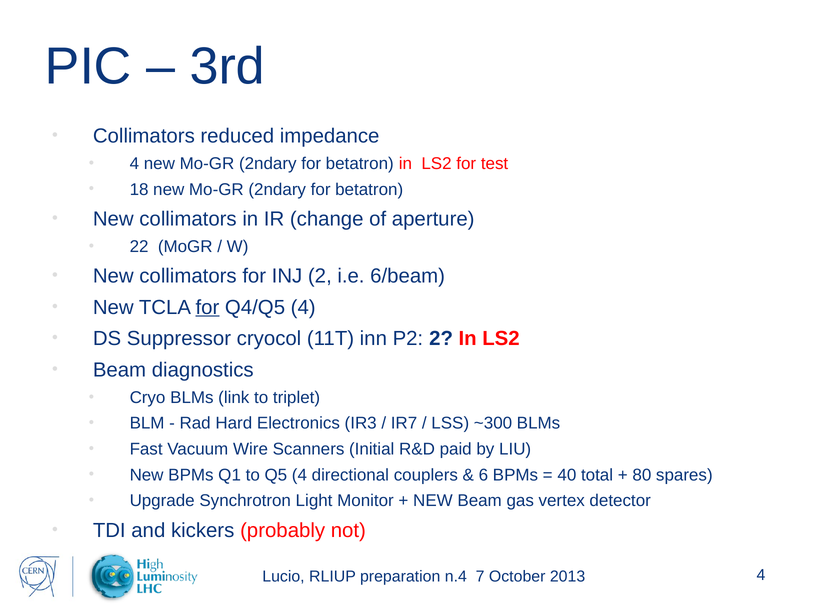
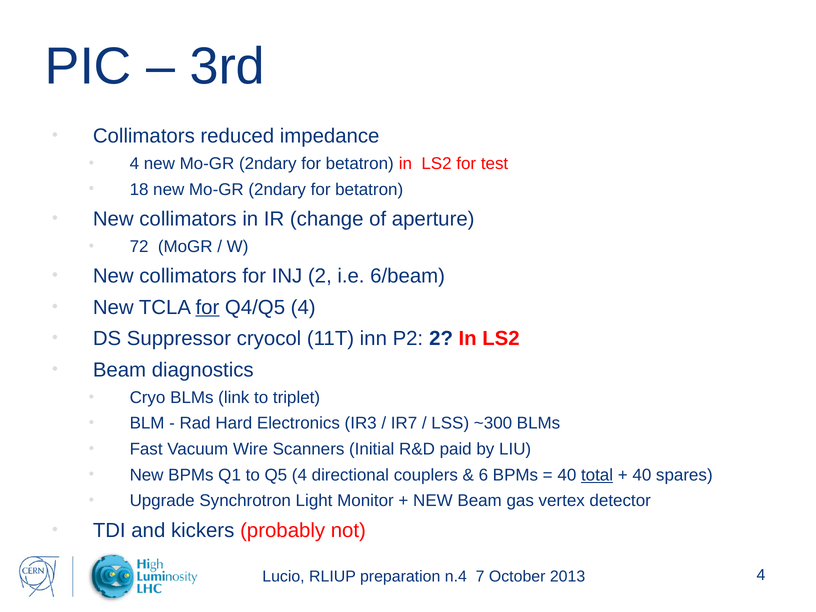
22: 22 -> 72 (139, 247)
total underline: none -> present (597, 475)
80: 80 -> 40 (642, 475)
